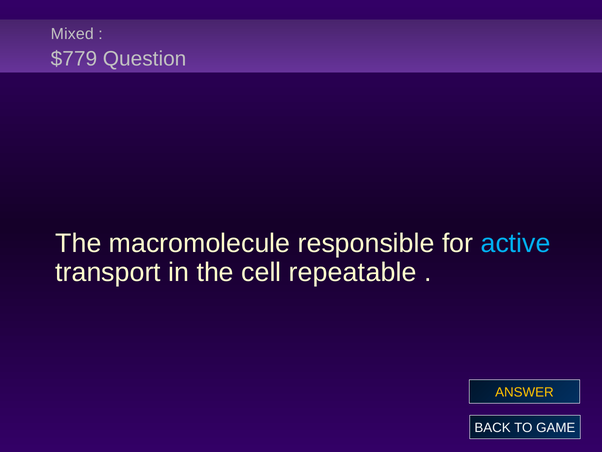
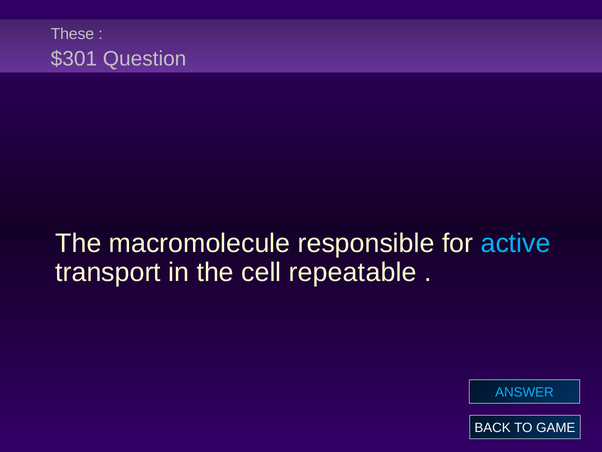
Mixed: Mixed -> These (72, 34)
$779: $779 -> $301 (74, 59)
ANSWER colour: yellow -> light blue (524, 392)
